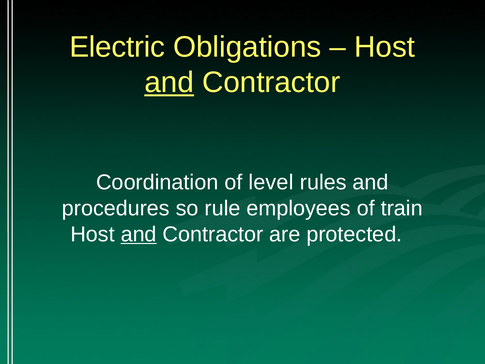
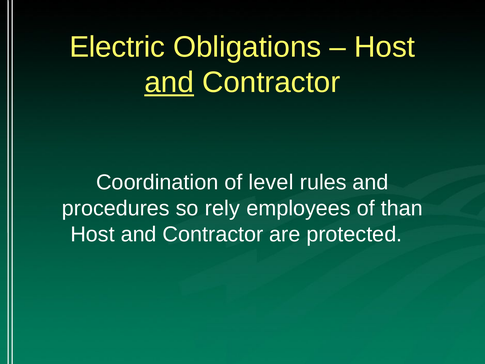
rule: rule -> rely (222, 208)
train: train -> than (402, 208)
and underline: present -> none (139, 234)
